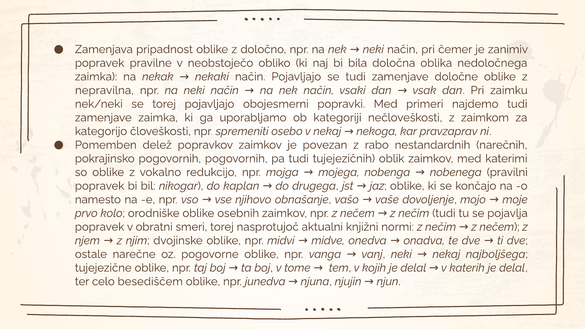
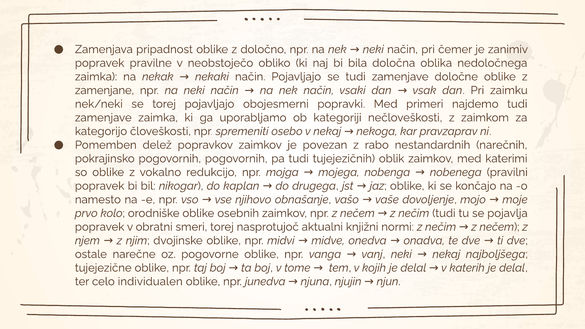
nepravilna: nepravilna -> zamenjane (105, 90)
besediščem: besediščem -> individualen (150, 282)
